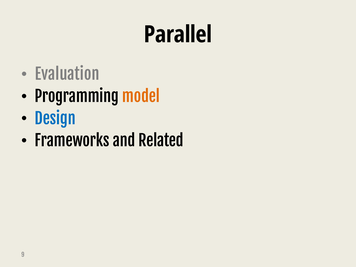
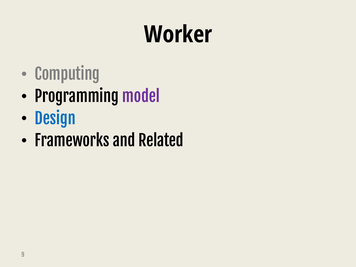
Parallel: Parallel -> Worker (178, 35)
Evaluation: Evaluation -> Computing (67, 75)
model colour: orange -> purple (141, 97)
